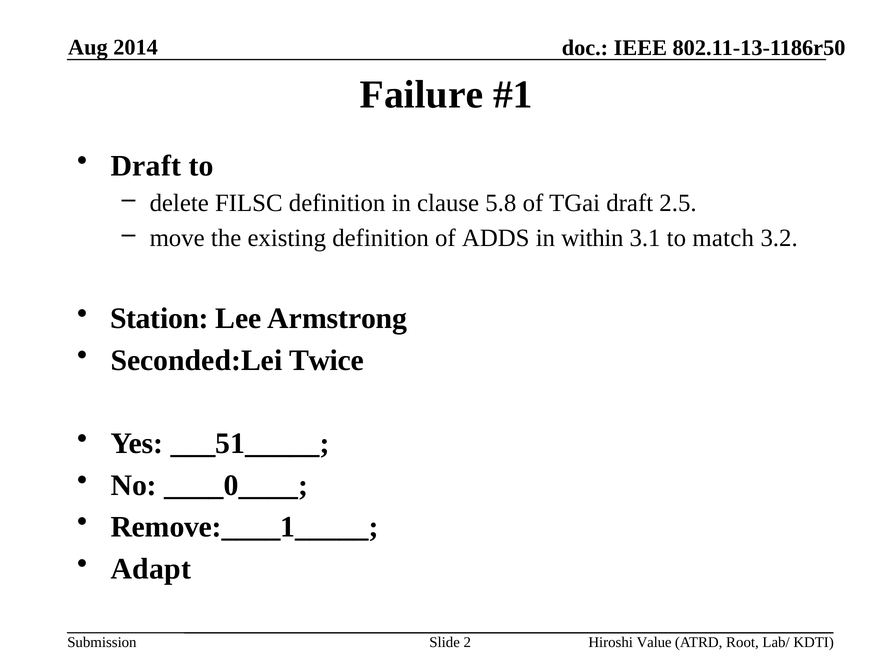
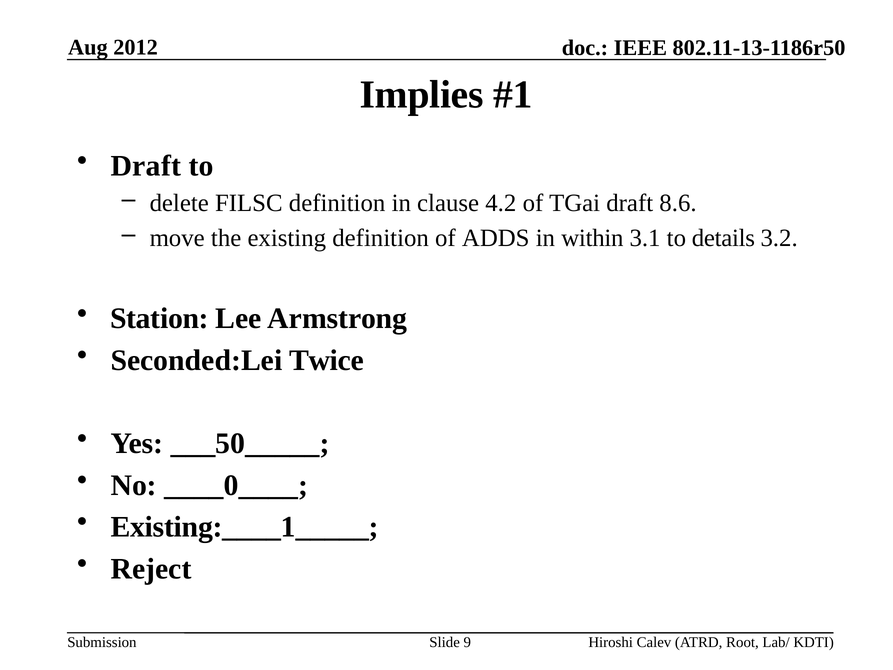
2014: 2014 -> 2012 (136, 47)
Failure: Failure -> Implies (422, 94)
5.8: 5.8 -> 4.2 (501, 203)
2.5: 2.5 -> 8.6 (678, 203)
match: match -> details (723, 238)
___51_____: ___51_____ -> ___50_____ (250, 443)
Remove:____1_____: Remove:____1_____ -> Existing:____1_____ (245, 527)
Adapt: Adapt -> Reject (151, 568)
2: 2 -> 9 (467, 642)
Value: Value -> Calev (654, 642)
